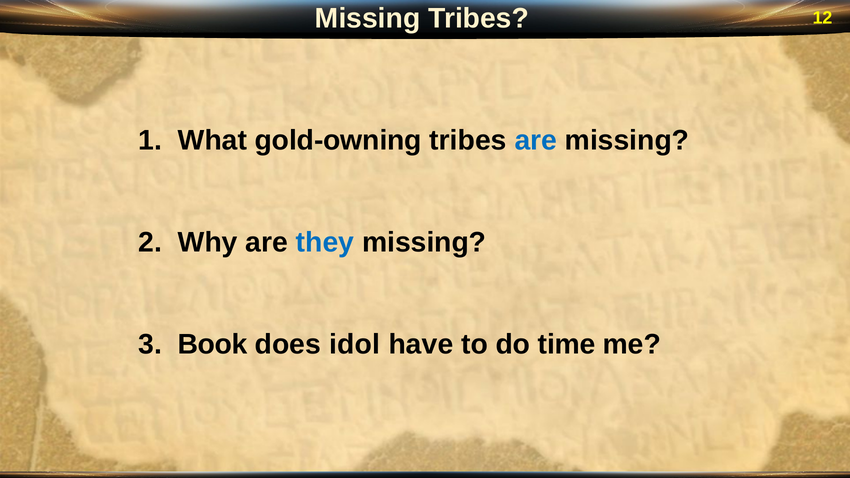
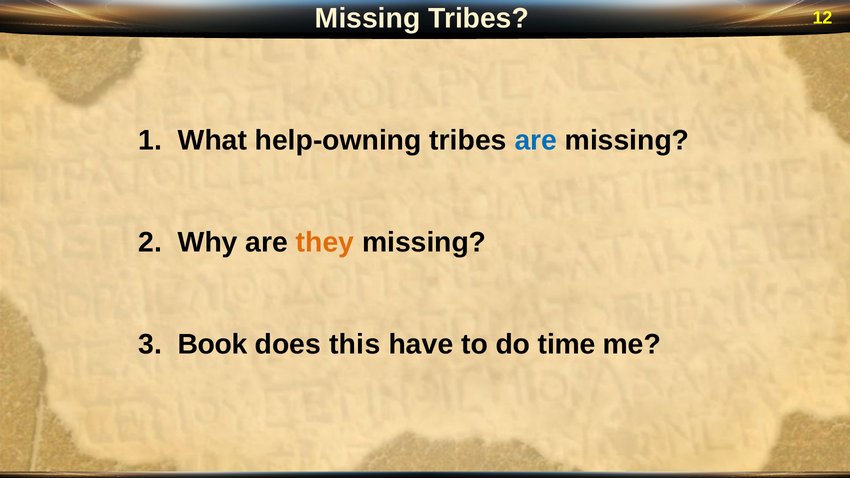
gold-owning: gold-owning -> help-owning (338, 140)
they colour: blue -> orange (325, 242)
idol: idol -> this (355, 344)
